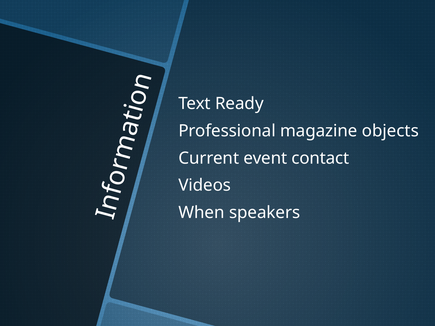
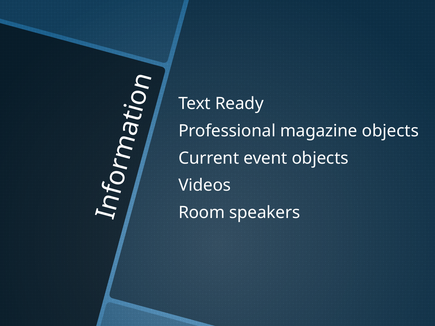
event contact: contact -> objects (320, 158)
When: When -> Room (202, 213)
